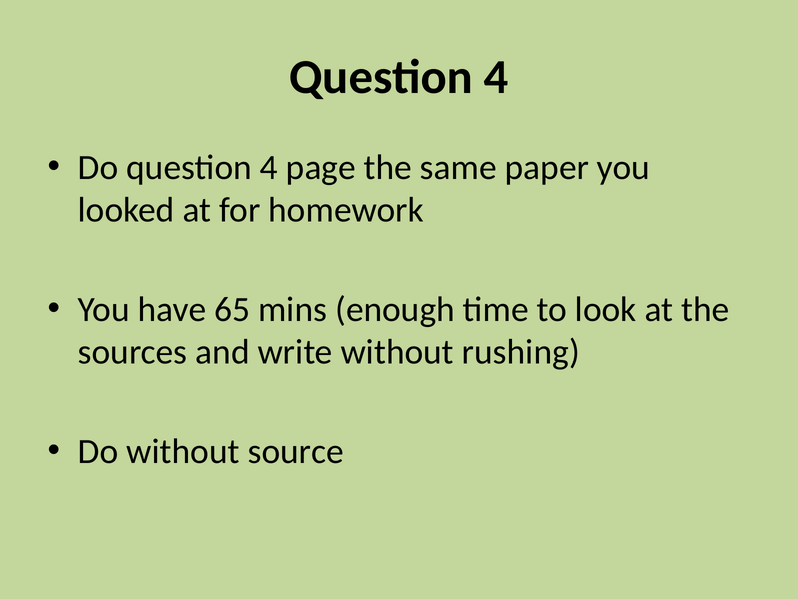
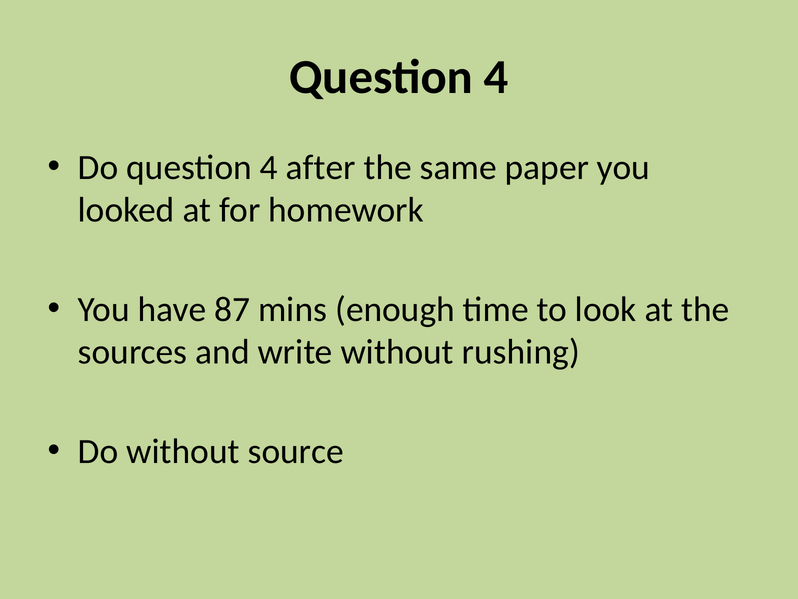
page: page -> after (321, 167)
65: 65 -> 87 (232, 309)
